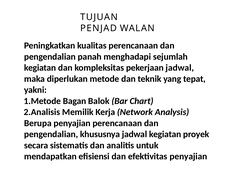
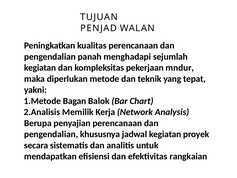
pekerjaan jadwal: jadwal -> mndur (180, 68)
efektivitas penyajian: penyajian -> rangkaian (188, 156)
